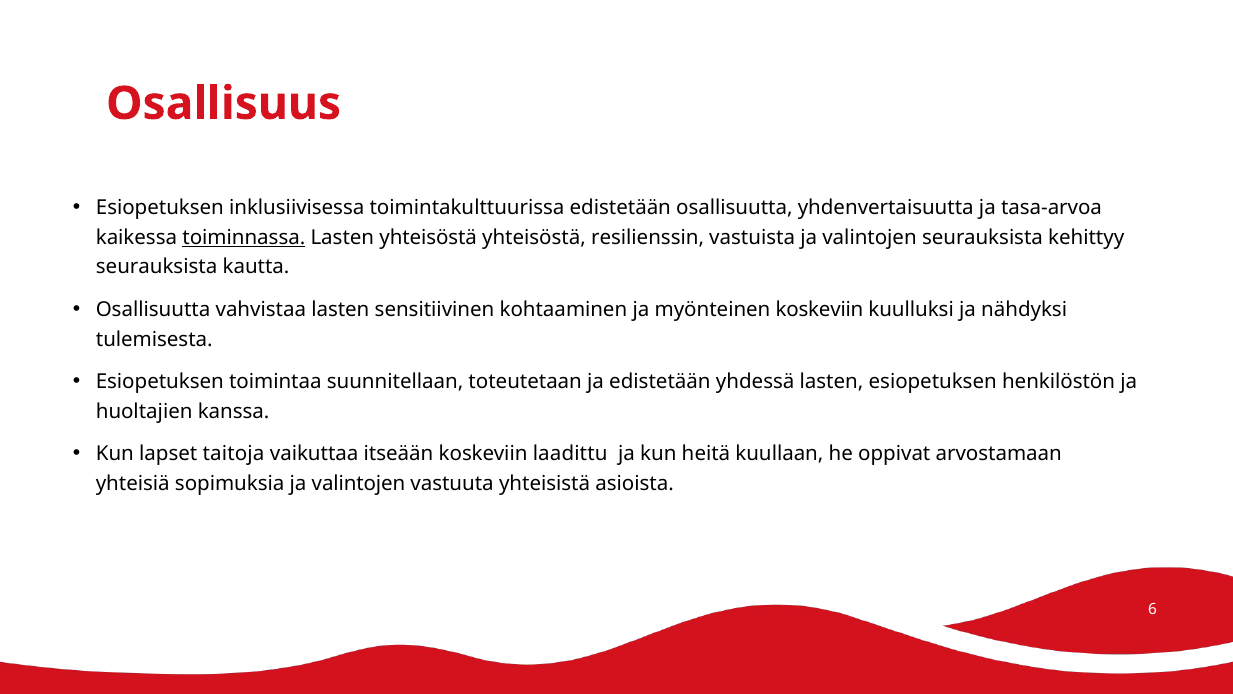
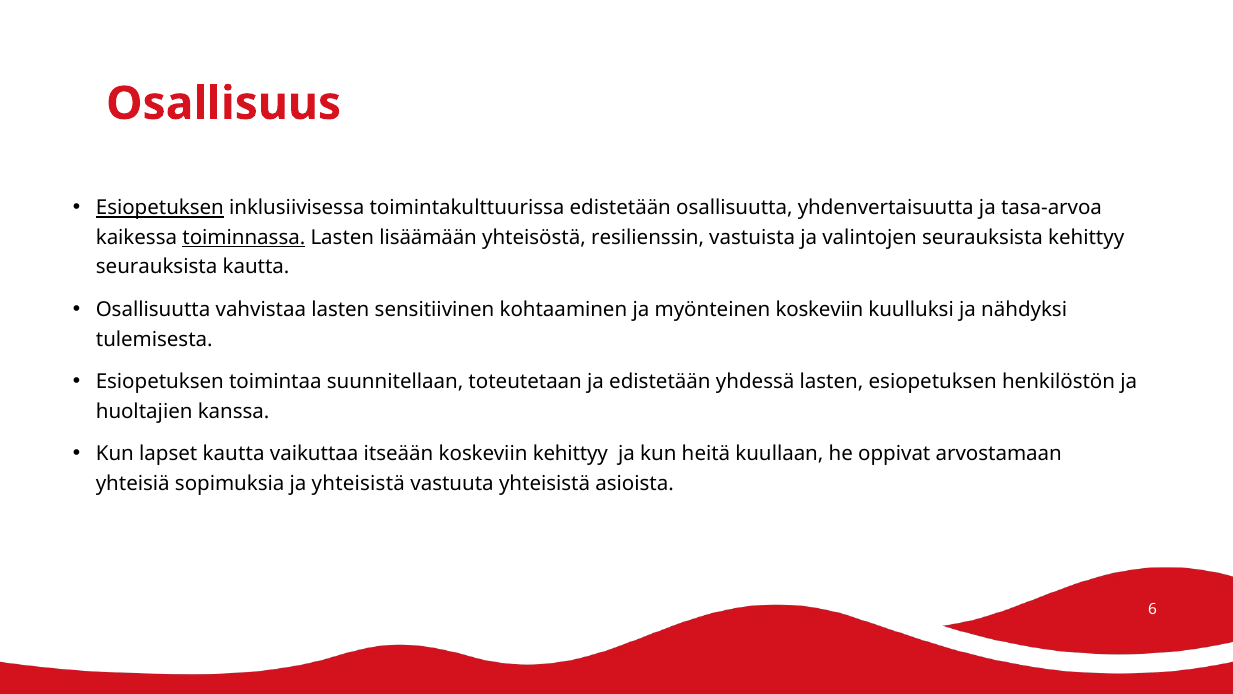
Esiopetuksen underline: none -> present (160, 208)
Lasten yhteisöstä: yhteisöstä -> lisäämään (428, 237)
lapset taitoja: taitoja -> kautta (234, 453)
koskeviin laadittu: laadittu -> kehittyy (570, 453)
sopimuksia ja valintojen: valintojen -> yhteisistä (358, 483)
